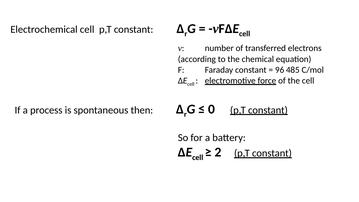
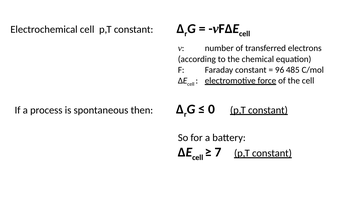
2: 2 -> 7 (218, 152)
